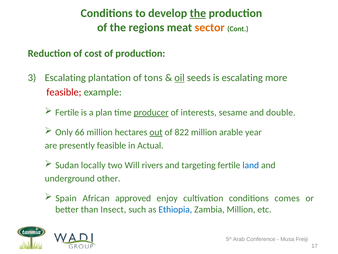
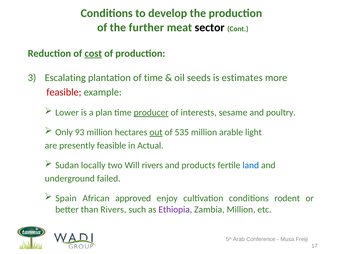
the underline: present -> none (198, 13)
regions: regions -> further (146, 27)
sector colour: orange -> black (210, 27)
cost underline: none -> present (93, 53)
of tons: tons -> time (153, 78)
oil underline: present -> none (179, 78)
is escalating: escalating -> estimates (242, 78)
Fertile: Fertile -> Lower (67, 112)
double: double -> poultry (281, 112)
66: 66 -> 93 (80, 132)
822: 822 -> 535 (182, 132)
year: year -> light (253, 132)
targeting: targeting -> products (199, 165)
other: other -> failed (109, 178)
comes: comes -> rodent (287, 198)
than Insect: Insect -> Rivers (113, 209)
Ethiopia colour: blue -> purple (175, 209)
